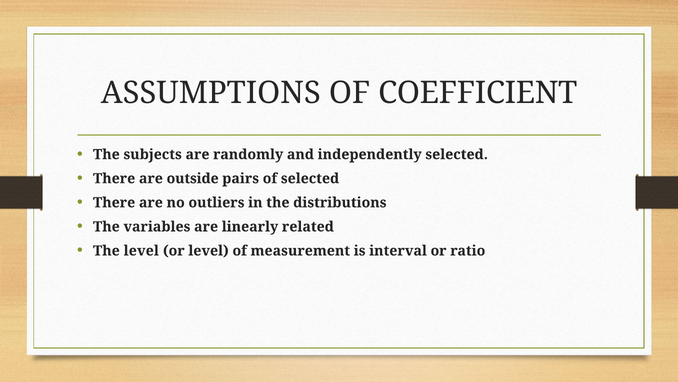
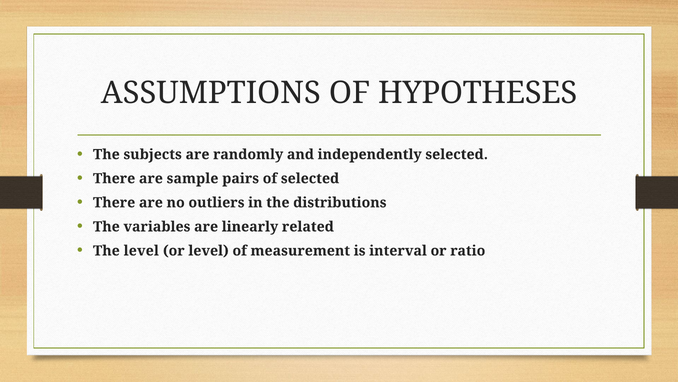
COEFFICIENT: COEFFICIENT -> HYPOTHESES (478, 93)
outside: outside -> sample (193, 178)
